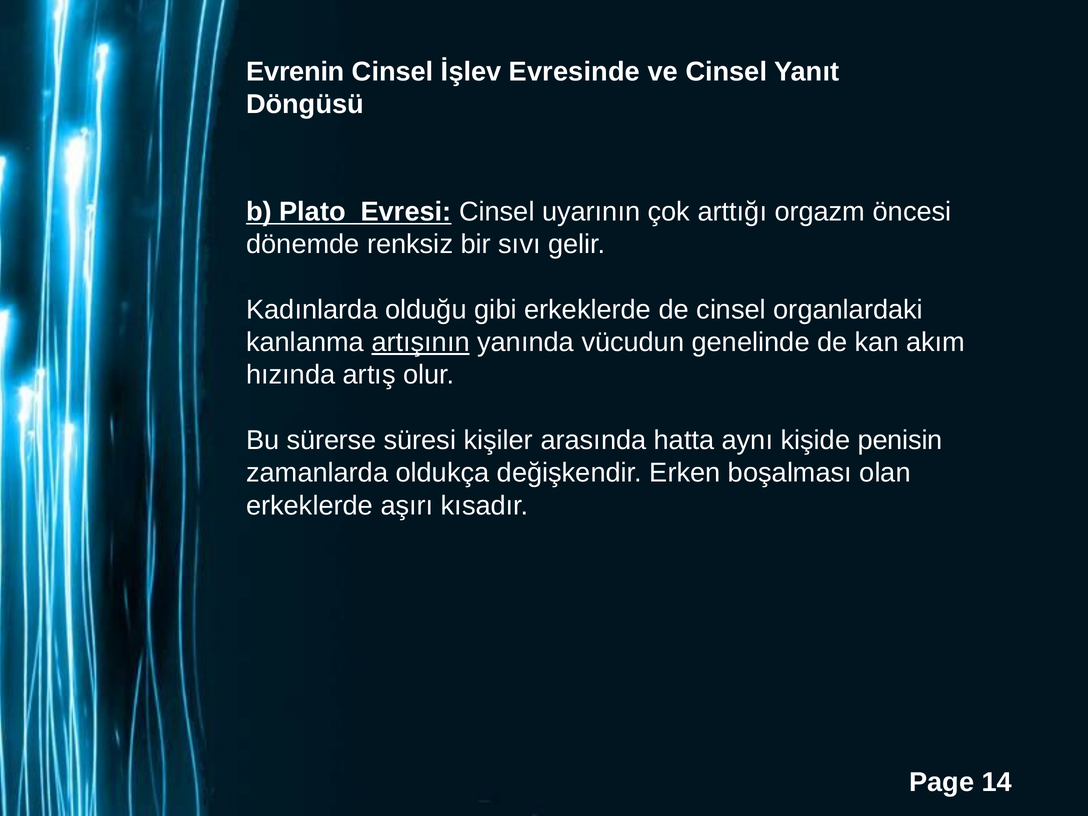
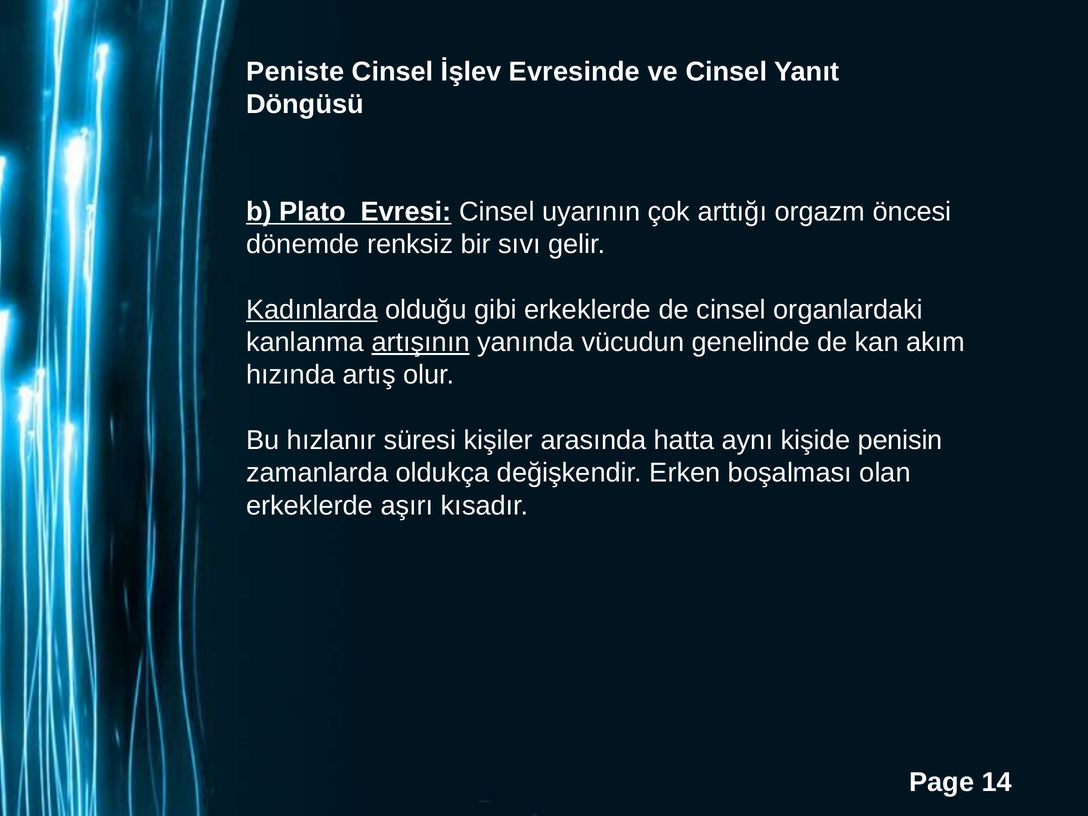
Evrenin: Evrenin -> Peniste (295, 72)
Kadınlarda underline: none -> present (312, 310)
sürerse: sürerse -> hızlanır (332, 440)
